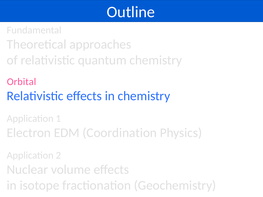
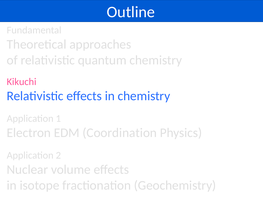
Orbital: Orbital -> Kikuchi (22, 82)
